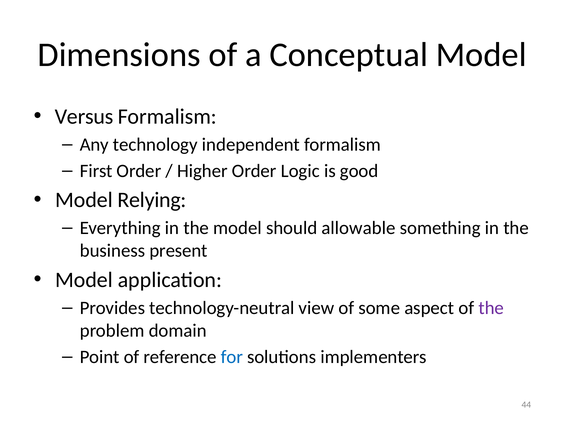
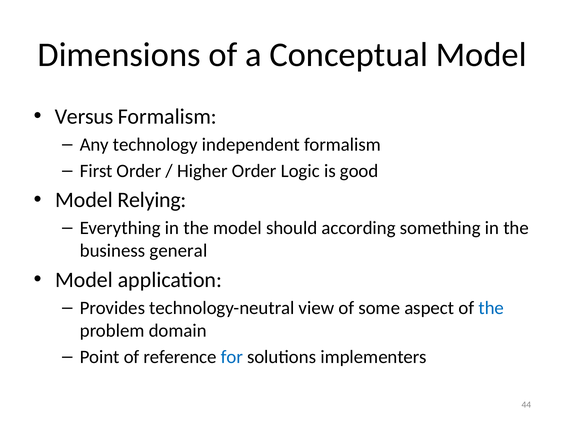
allowable: allowable -> according (359, 228)
present: present -> general (178, 251)
the colour: purple -> blue (491, 308)
